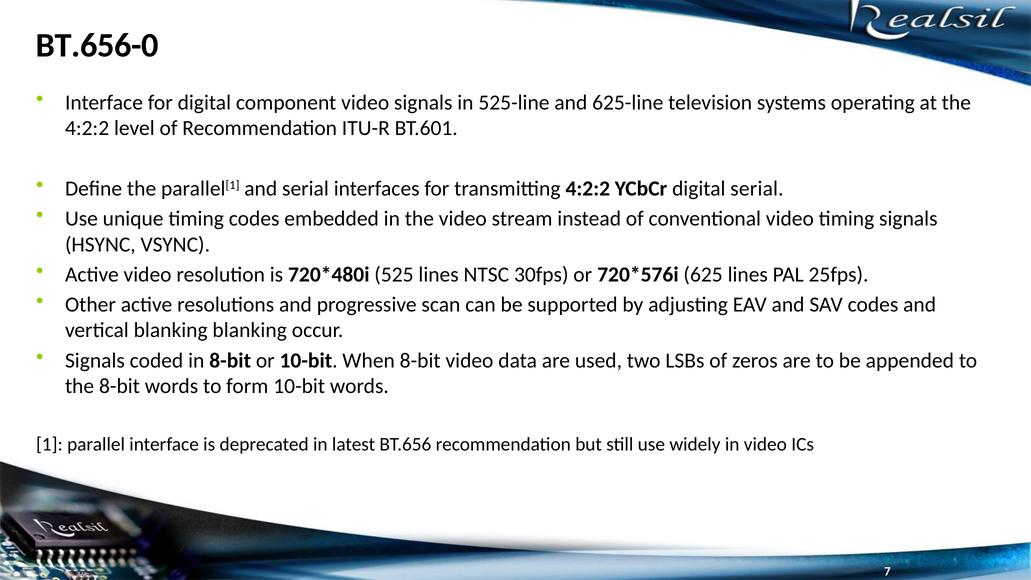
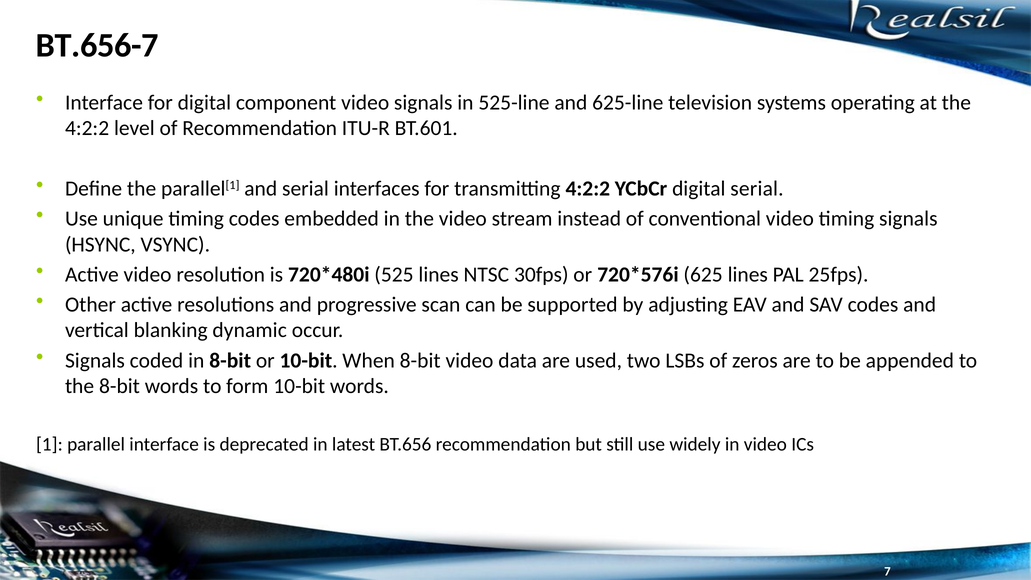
BT.656-0: BT.656-0 -> BT.656-7 (97, 45)
blanking blanking: blanking -> dynamic (250, 330)
